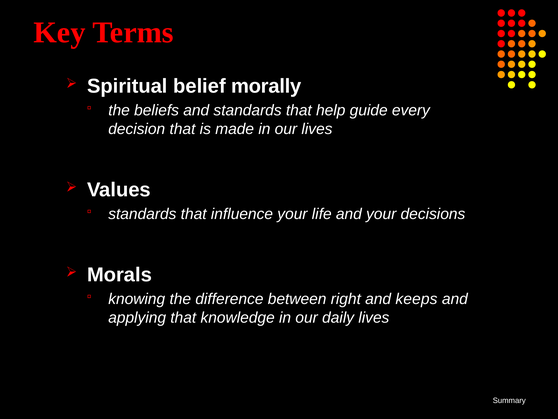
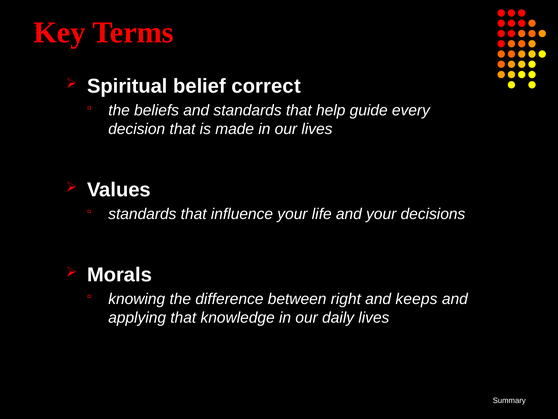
morally: morally -> correct (266, 86)
